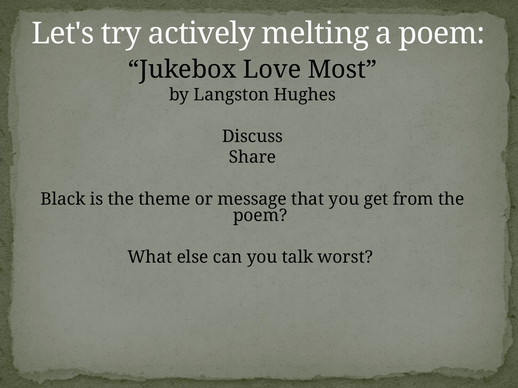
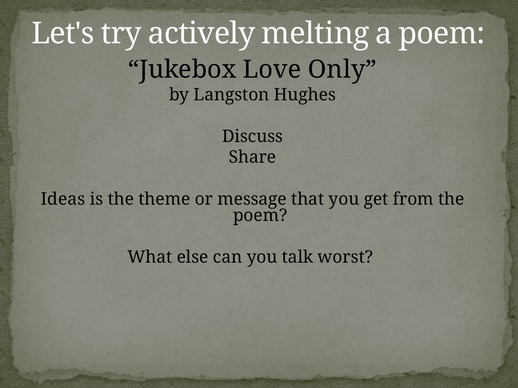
Most: Most -> Only (342, 70)
Black: Black -> Ideas (63, 199)
